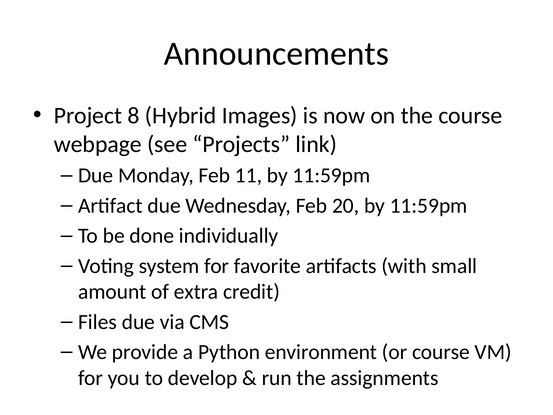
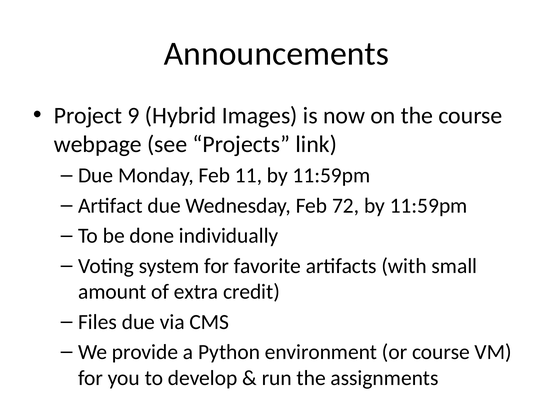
8: 8 -> 9 (134, 115)
20: 20 -> 72 (346, 206)
